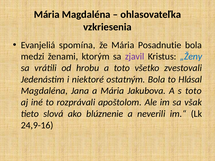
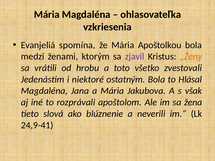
Posadnutie: Posadnutie -> Apoštolkou (160, 45)
„Ženy colour: blue -> orange (191, 57)
s toto: toto -> však (194, 91)
však: však -> žena (193, 102)
24,9-16: 24,9-16 -> 24,9-41 (37, 125)
